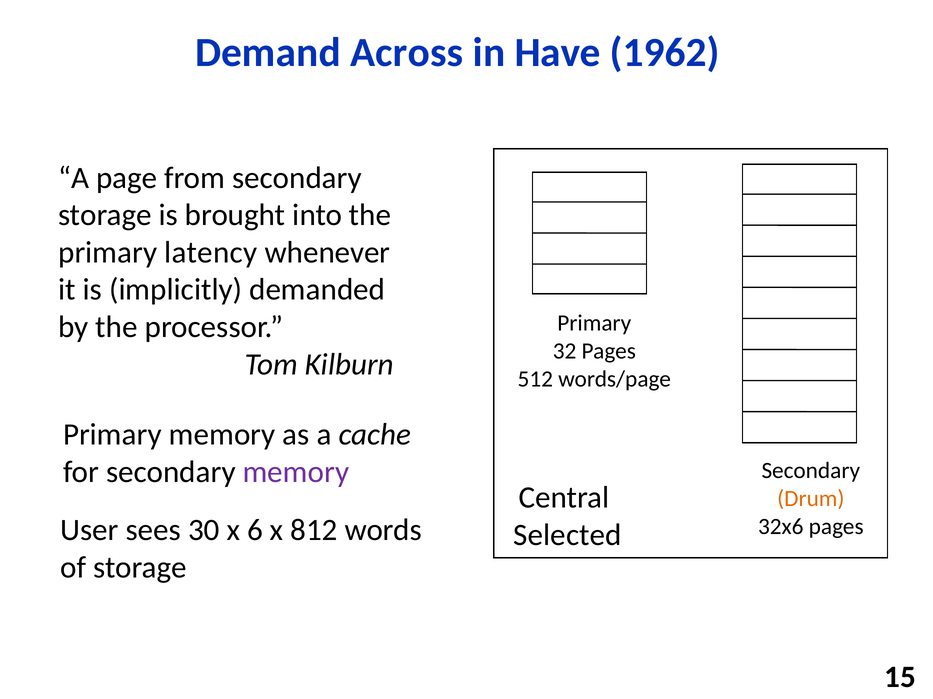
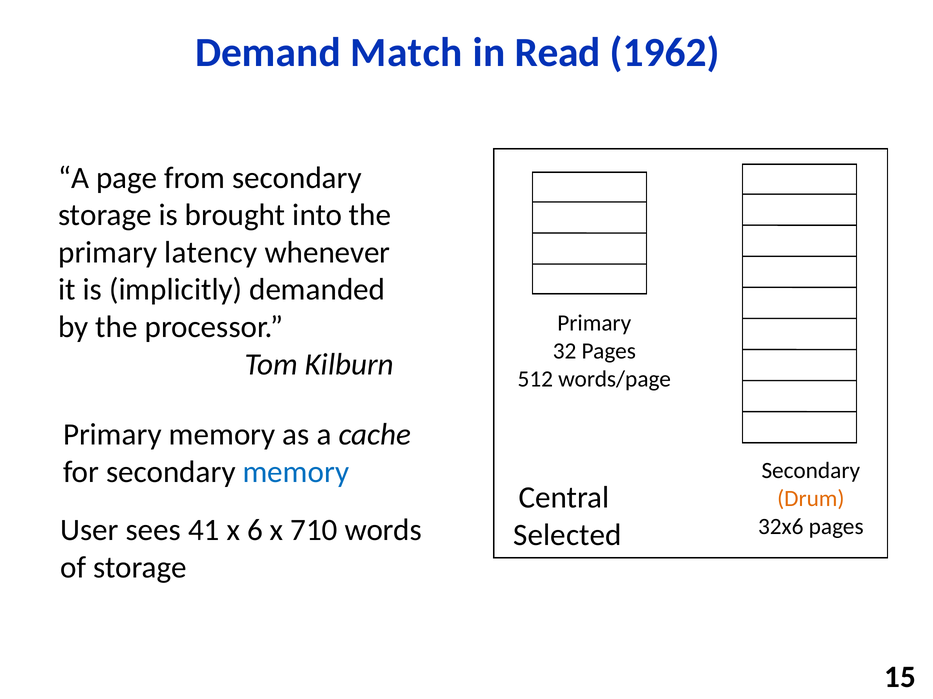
Across: Across -> Match (407, 53)
Have: Have -> Read (558, 53)
memory colour: purple -> blue (296, 472)
30: 30 -> 41 (204, 531)
812: 812 -> 710 (314, 531)
